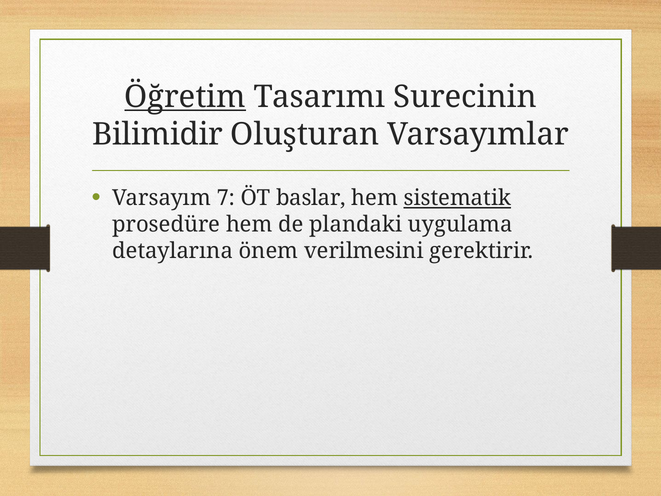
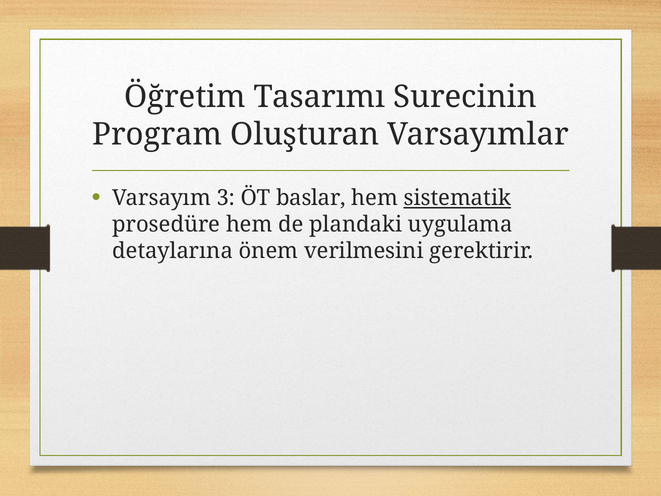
Öğretim underline: present -> none (185, 97)
Bilimidir: Bilimidir -> Program (157, 134)
7: 7 -> 3 (226, 198)
